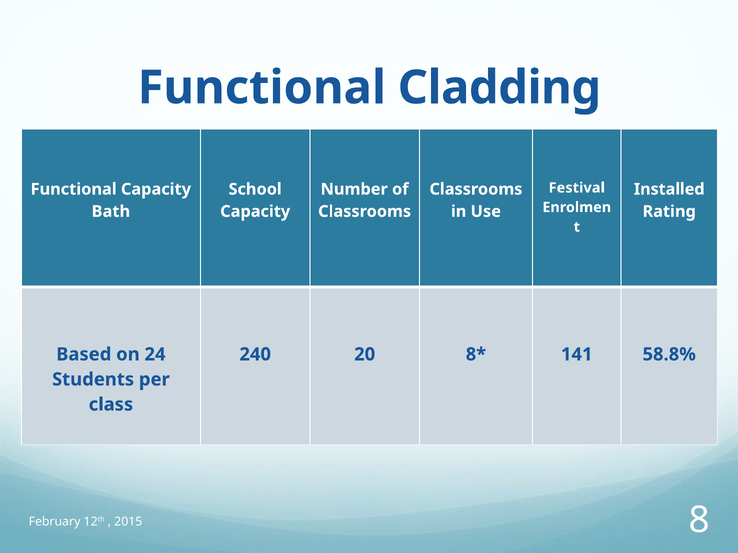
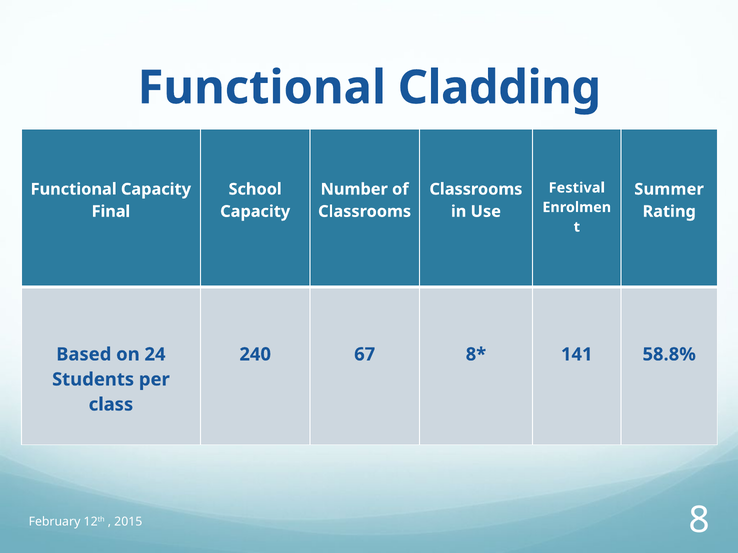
Installed: Installed -> Summer (669, 189)
Bath: Bath -> Final (111, 212)
20: 20 -> 67 (365, 355)
